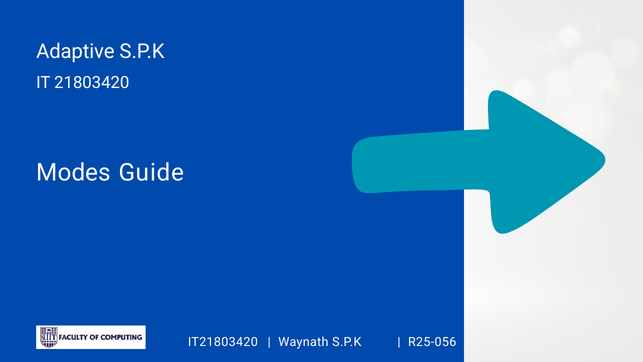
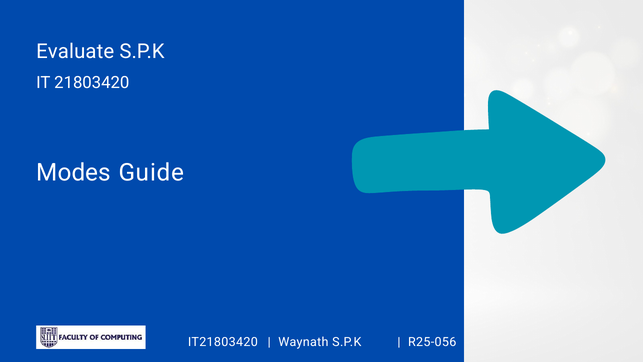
Adaptive: Adaptive -> Evaluate (75, 52)
